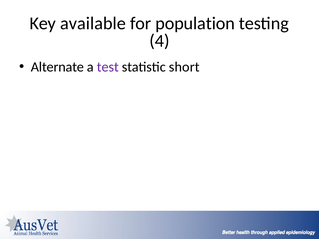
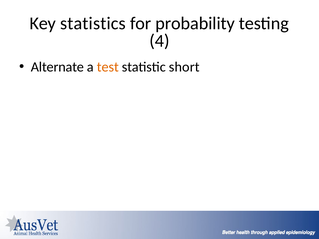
available: available -> statistics (93, 24)
population: population -> probability (195, 24)
test colour: purple -> orange (108, 67)
